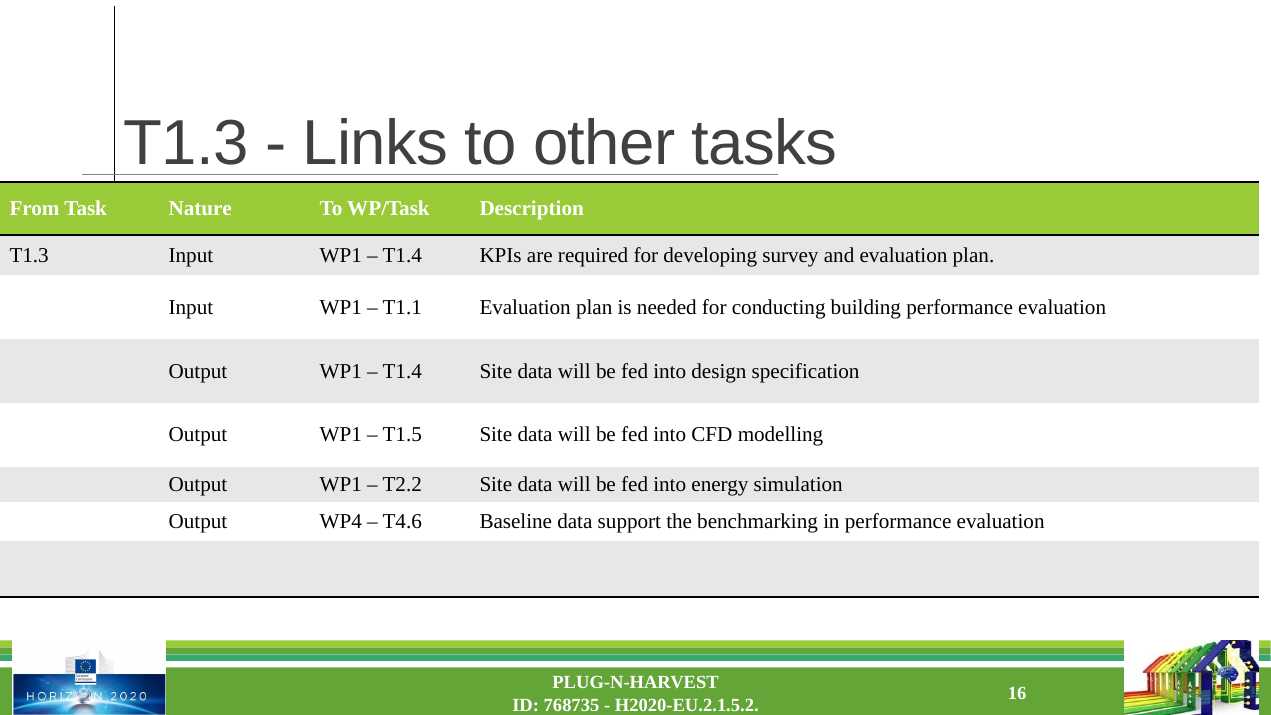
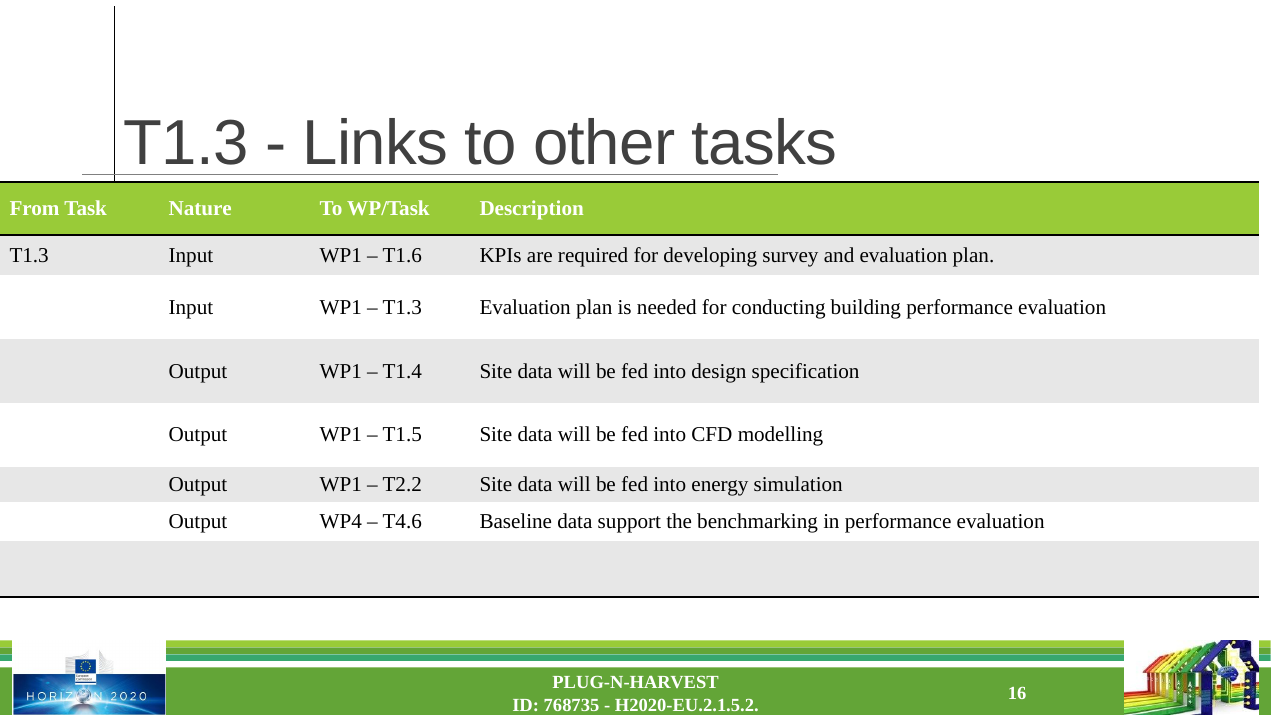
T1.4: T1.4 -> T1.6 (402, 255)
T1.1: T1.1 -> T1.3 (402, 307)
